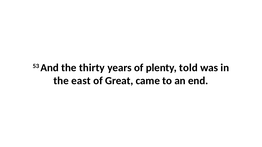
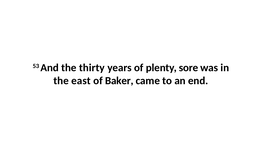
told: told -> sore (189, 68)
Great: Great -> Baker (119, 81)
